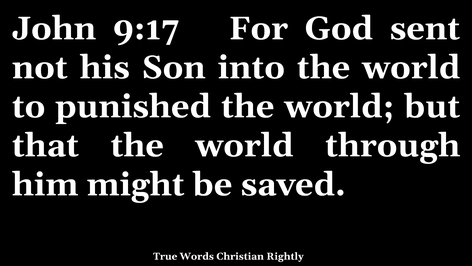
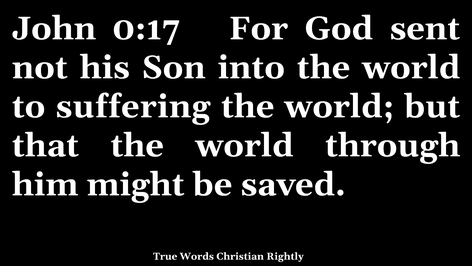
9:17: 9:17 -> 0:17 (146, 29)
punished: punished -> suffering (133, 106)
